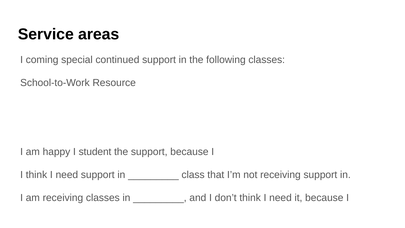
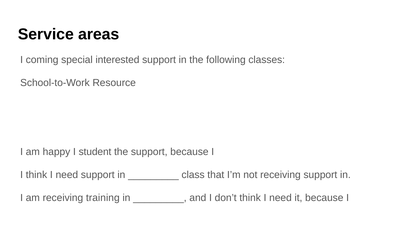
continued: continued -> interested (117, 60)
receiving classes: classes -> training (103, 198)
